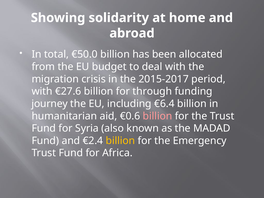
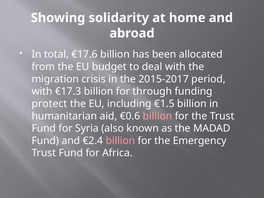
€50.0: €50.0 -> €17.6 (85, 54)
€27.6: €27.6 -> €17.3 (68, 91)
journey: journey -> protect (50, 104)
€6.4: €6.4 -> €1.5 (164, 104)
billion colour: yellow -> pink (120, 141)
